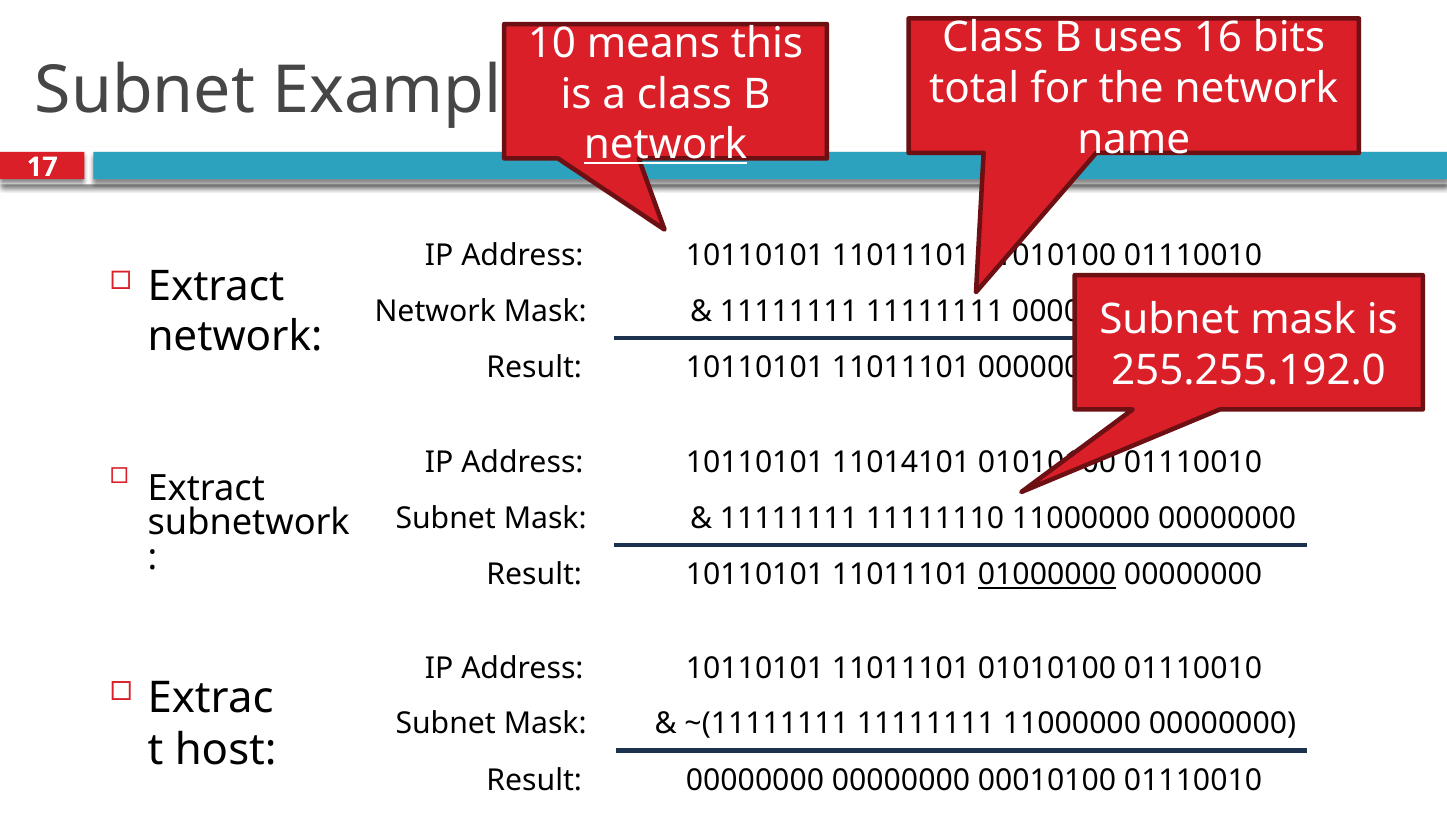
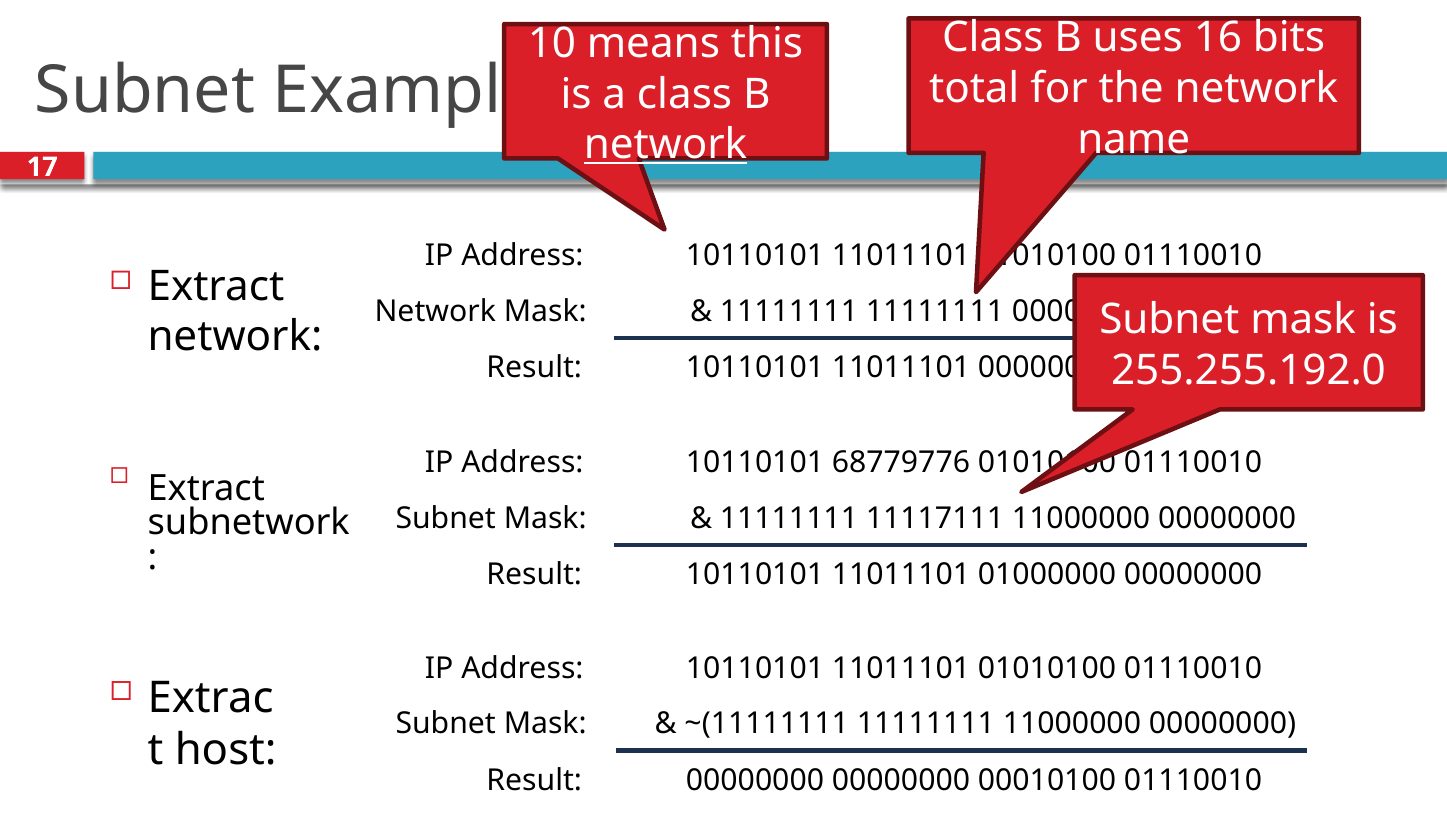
11014101: 11014101 -> 68779776 (901, 463)
11111110: 11111110 -> 11117111 (935, 518)
01000000 underline: present -> none (1047, 575)
